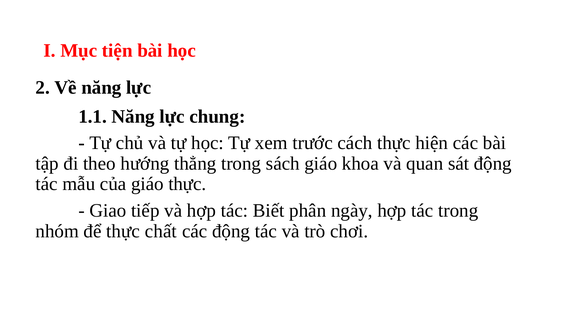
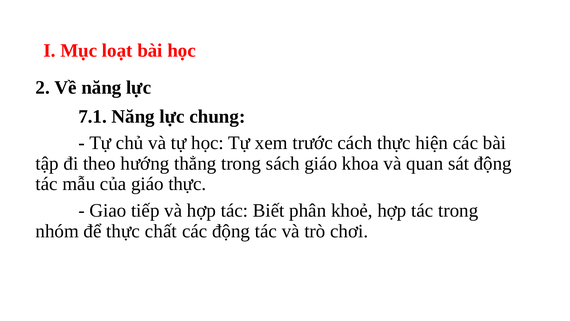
tiện: tiện -> loạt (117, 51)
1.1: 1.1 -> 7.1 (93, 117)
ngày: ngày -> khoẻ (352, 210)
